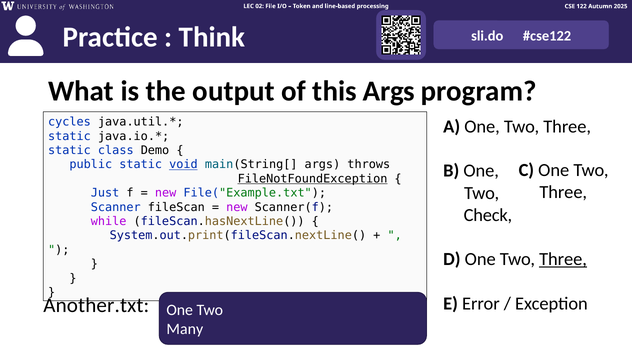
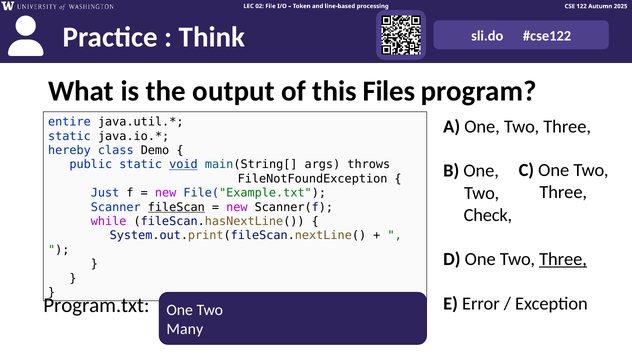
this Args: Args -> Files (389, 92)
cycles: cycles -> entire (69, 122)
static: static -> hereby (69, 151)
FileNotFoundException underline: present -> none (313, 179)
fileScan underline: none -> present (176, 207)
Another.txt: Another.txt -> Program.txt (96, 306)
